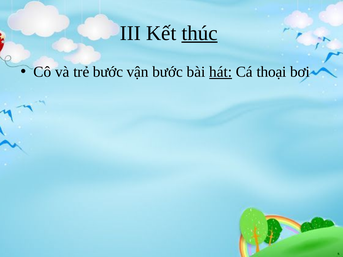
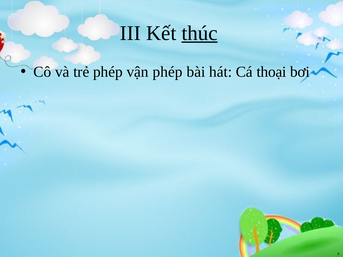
trẻ bước: bước -> phép (108, 72)
vận bước: bước -> phép (168, 72)
hát underline: present -> none (221, 72)
